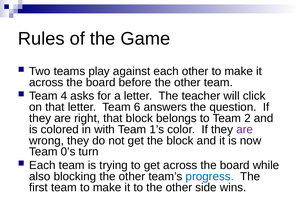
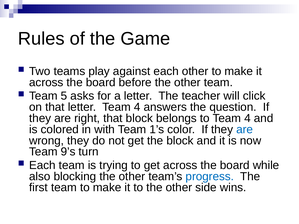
4: 4 -> 5 (64, 96)
letter Team 6: 6 -> 4 (137, 107)
to Team 2: 2 -> 4 (247, 118)
are colour: purple -> blue (245, 130)
0’s: 0’s -> 9’s (68, 152)
